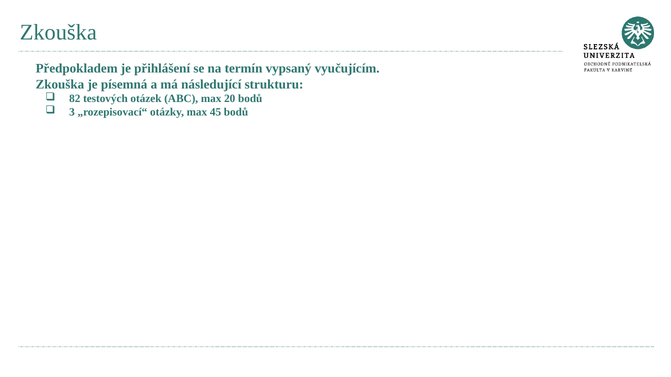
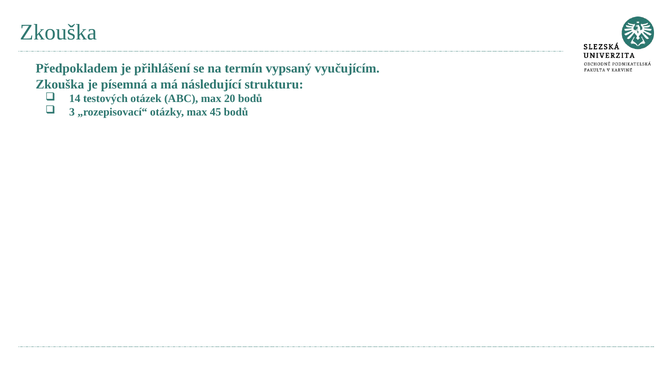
82: 82 -> 14 (75, 99)
